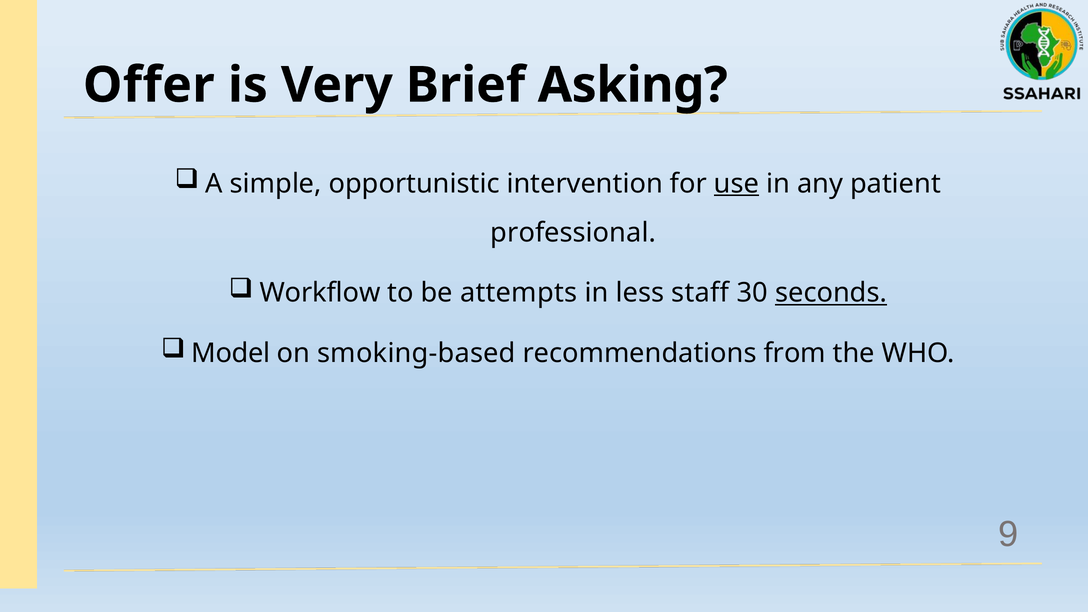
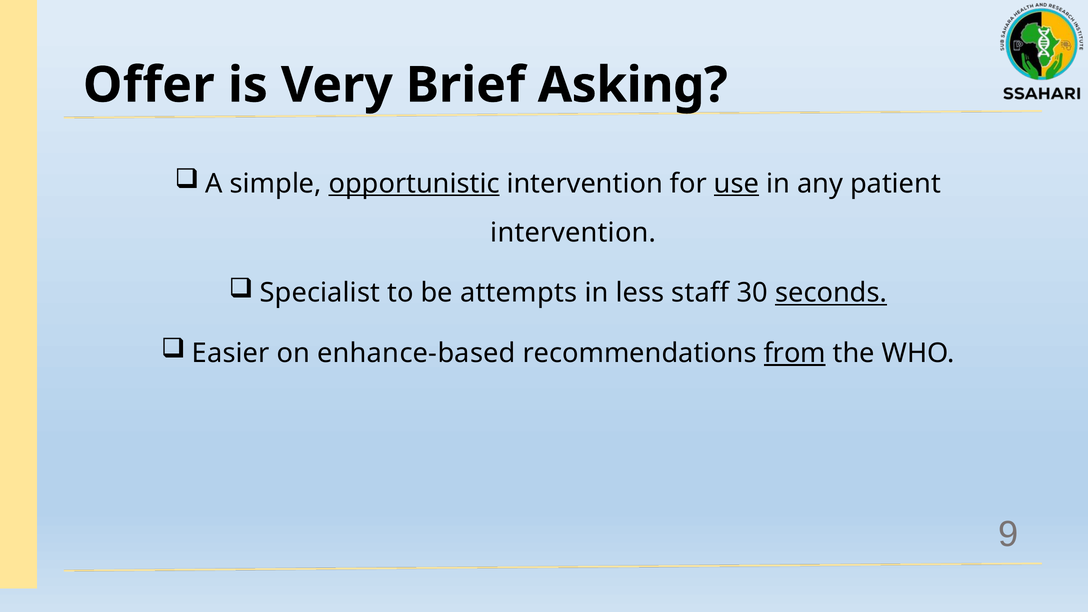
opportunistic underline: none -> present (414, 184)
professional: professional -> intervention (573, 233)
Workflow: Workflow -> Specialist (320, 293)
Model: Model -> Easier (231, 353)
smoking-based: smoking-based -> enhance-based (416, 353)
from underline: none -> present (795, 353)
